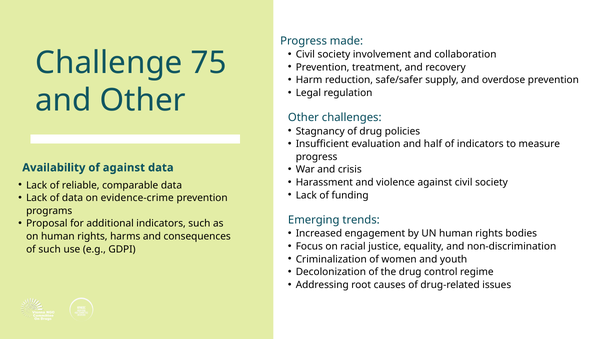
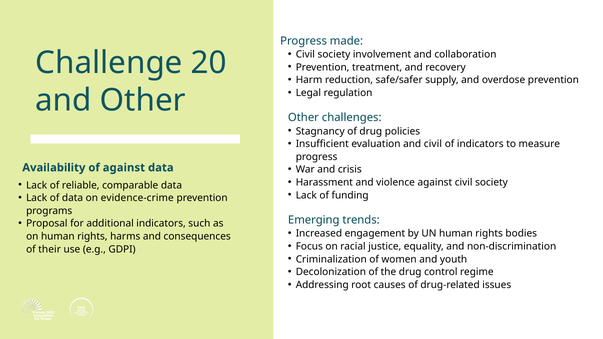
75: 75 -> 20 (209, 63)
and half: half -> civil (433, 144)
of such: such -> their (50, 249)
